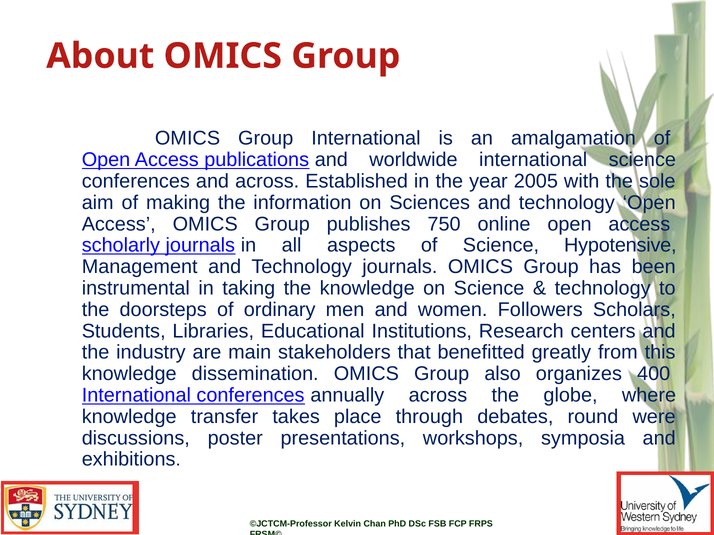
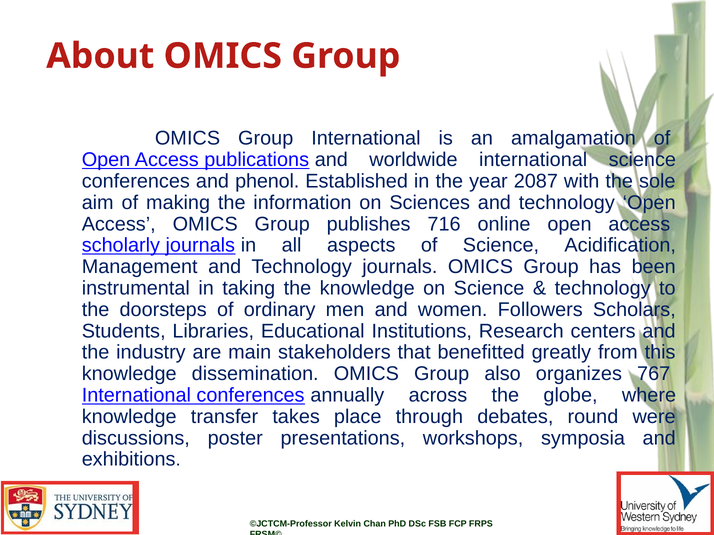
and across: across -> phenol (267, 181)
2005: 2005 -> 2087 (536, 181)
750: 750 -> 716 (444, 224)
Hypotensive: Hypotensive -> Acidification (620, 246)
400: 400 -> 767 (654, 374)
